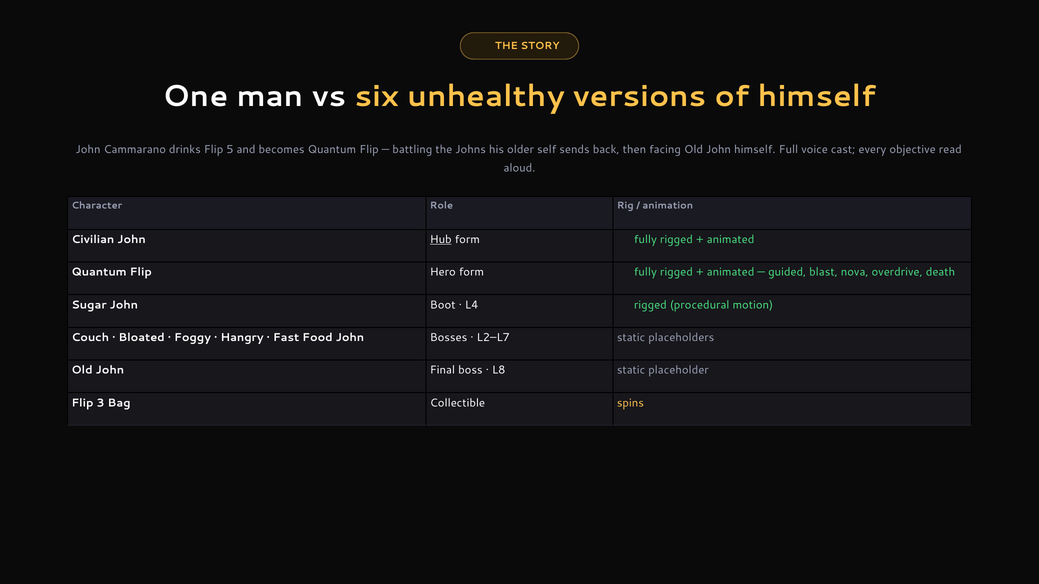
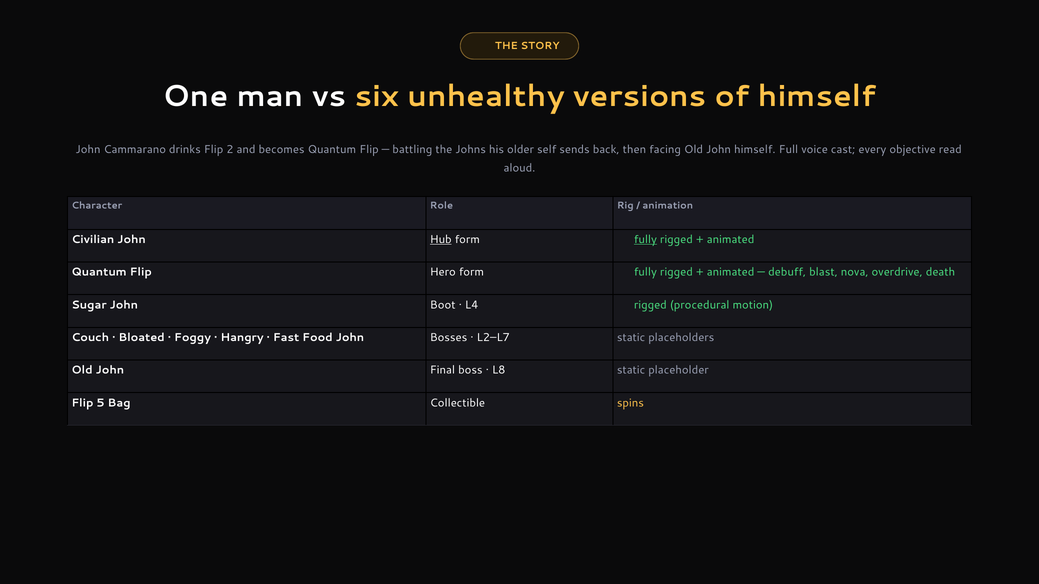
5: 5 -> 2 (230, 150)
fully underline: none -> present (645, 240)
guided: guided -> debuff (787, 272)
3: 3 -> 5 (100, 403)
